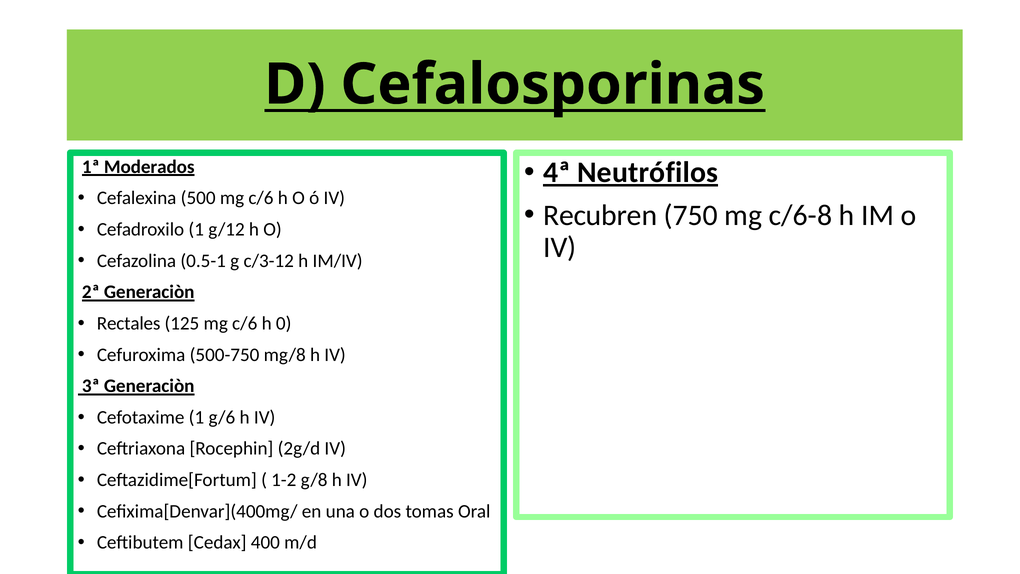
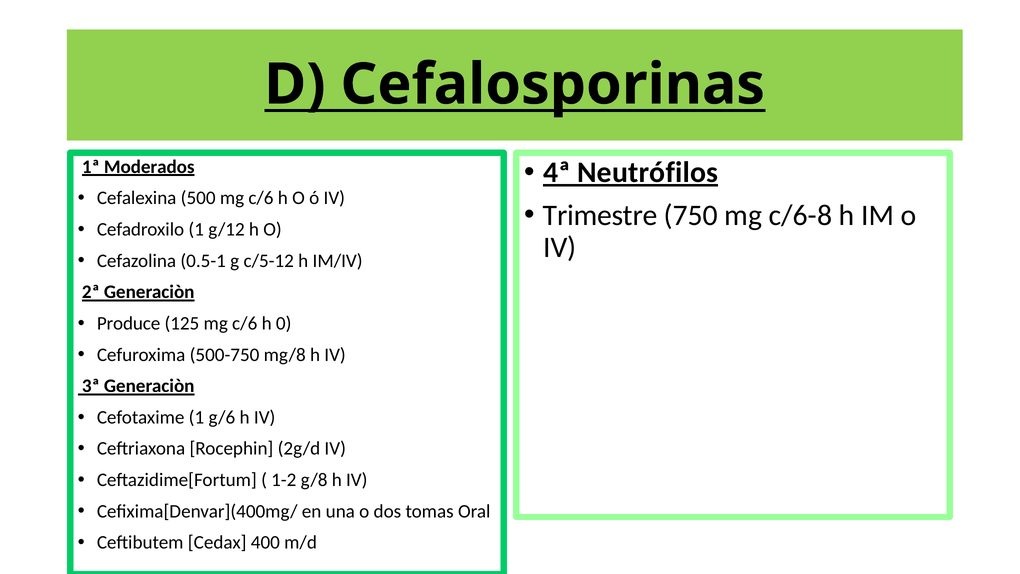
Recubren: Recubren -> Trimestre (600, 215)
c/3-12: c/3-12 -> c/5-12 (269, 261)
Rectales: Rectales -> Produce (129, 323)
